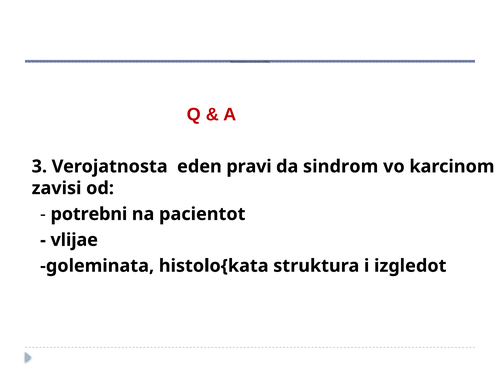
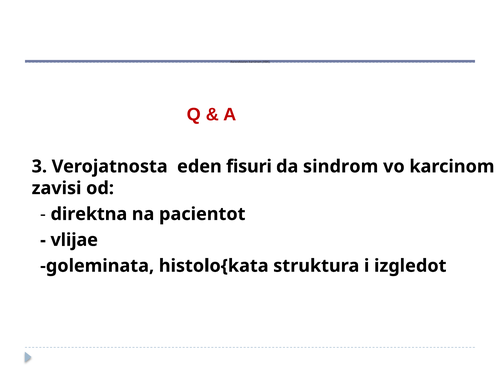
pravi: pravi -> fisuri (249, 166)
potrebni: potrebni -> direktna (89, 214)
